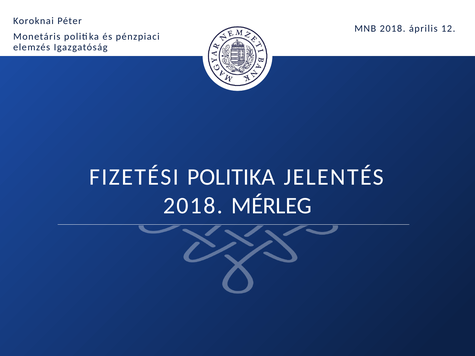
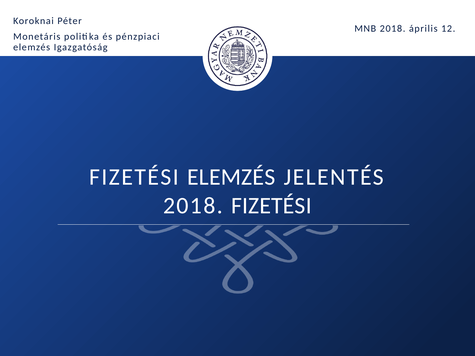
FIZETÉSI POLITIKA: POLITIKA -> ELEMZÉS (231, 177)
2018 MÉRLEG: MÉRLEG -> FIZETÉSI (271, 206)
